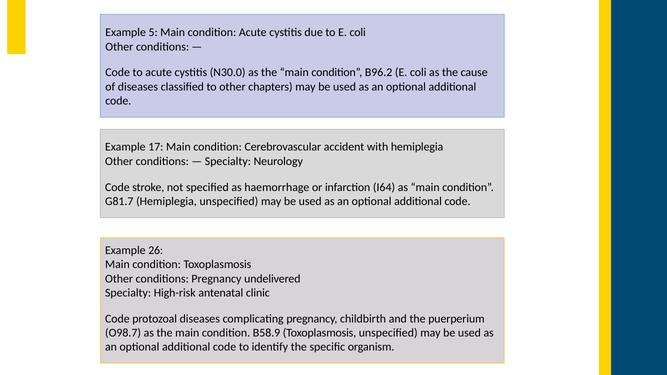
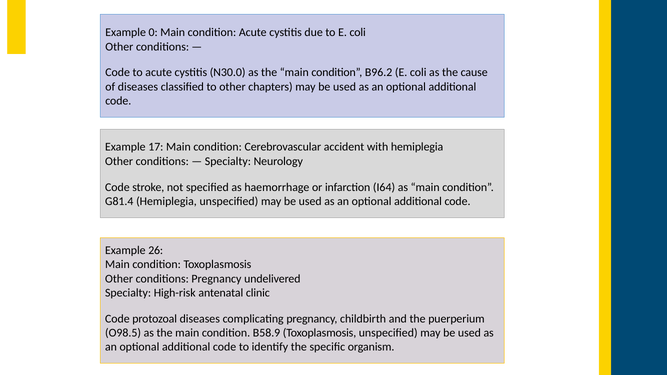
5: 5 -> 0 (153, 32)
G81.7: G81.7 -> G81.4 (119, 201)
O98.7: O98.7 -> O98.5 (123, 333)
